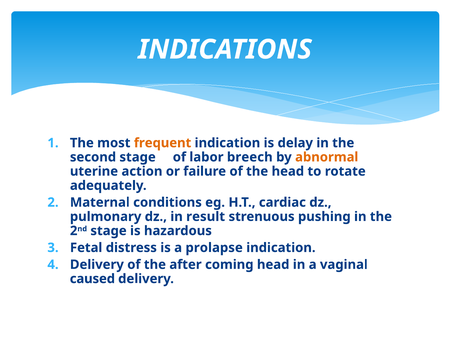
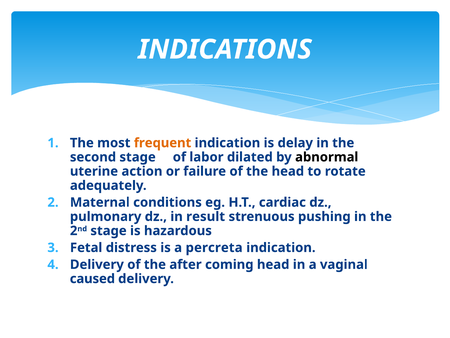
breech: breech -> dilated (250, 157)
abnormal colour: orange -> black (327, 157)
prolapse: prolapse -> percreta (214, 247)
